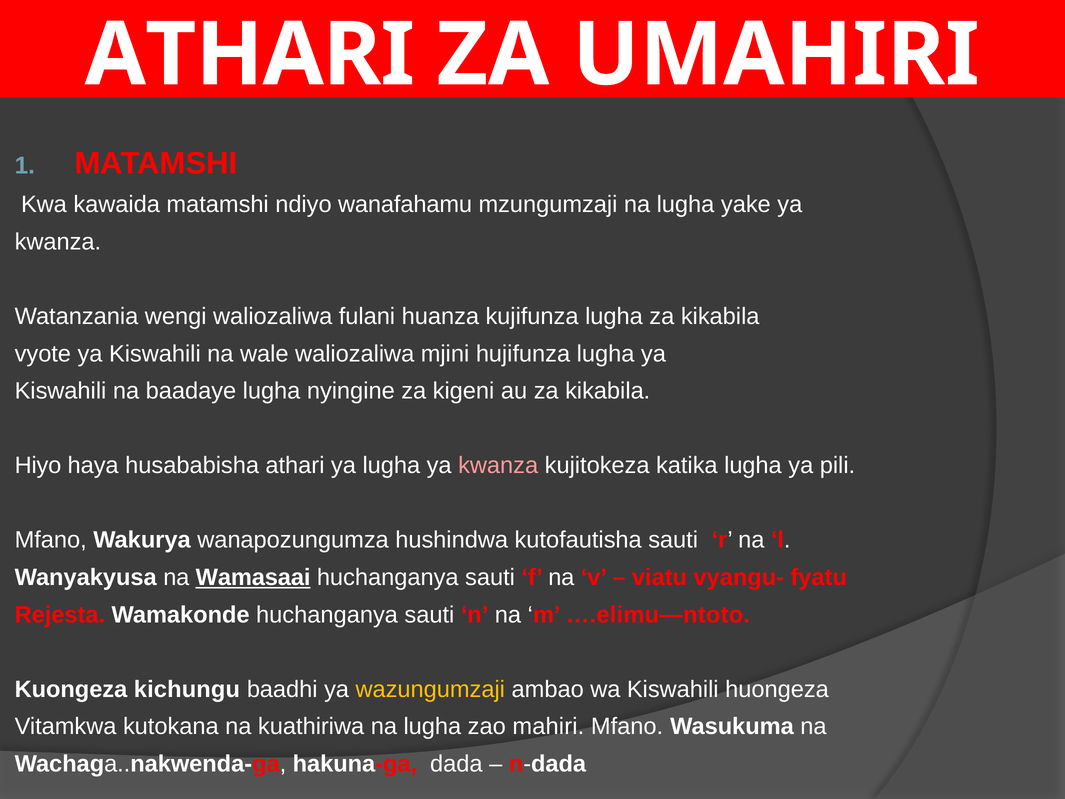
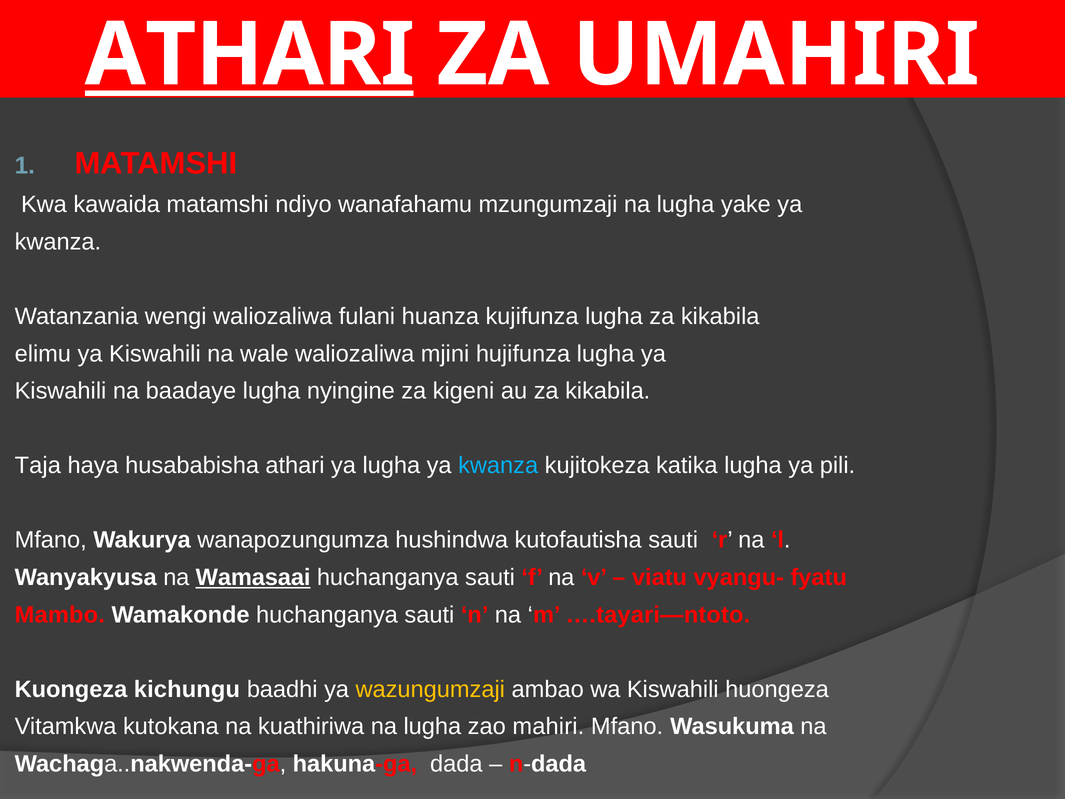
ATHARI underline: none -> present (250, 55)
vyote: vyote -> elimu (43, 354)
Hiyo: Hiyo -> Taja (38, 465)
kwanza colour: pink -> light blue (498, 465)
Rejesta: Rejesta -> Mambo (60, 615)
….elimu—ntoto: ….elimu—ntoto -> ….tayari—ntoto (658, 615)
